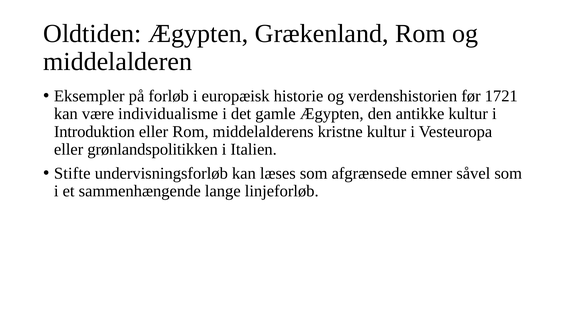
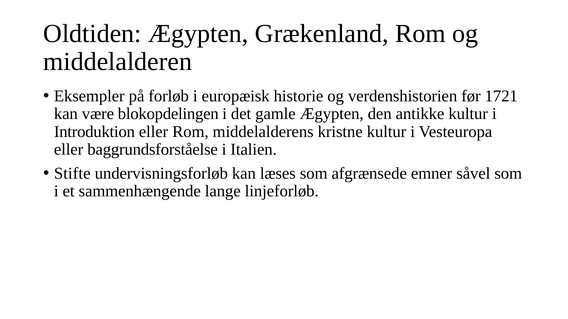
individualisme: individualisme -> blokopdelingen (168, 114)
grønlandspolitikken: grønlandspolitikken -> baggrundsforståelse (153, 150)
